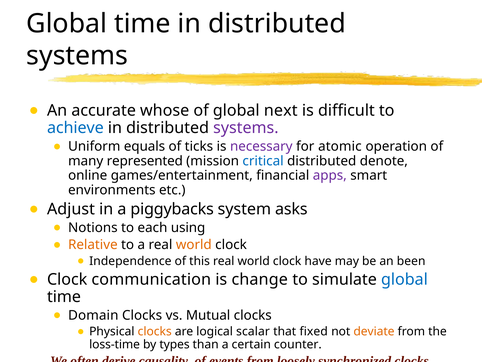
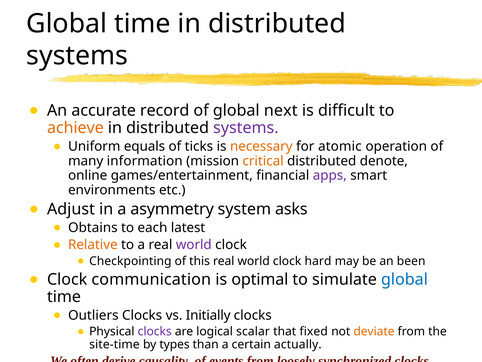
whose: whose -> record (165, 110)
achieve colour: blue -> orange (75, 128)
necessary colour: purple -> orange (261, 146)
represented: represented -> information (145, 161)
critical colour: blue -> orange (263, 161)
piggybacks: piggybacks -> asymmetry (172, 209)
Notions: Notions -> Obtains (93, 227)
using: using -> latest (188, 227)
world colour: orange -> purple (194, 245)
Independence: Independence -> Checkpointing (130, 261)
have: have -> hard (318, 261)
change: change -> optimal (260, 279)
Domain: Domain -> Outliers (93, 315)
Mutual: Mutual -> Initially (208, 315)
clocks colour: orange -> purple (155, 331)
loss-time: loss-time -> site-time (114, 344)
counter: counter -> actually (298, 344)
